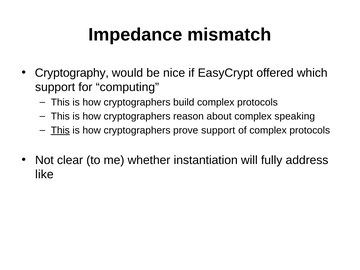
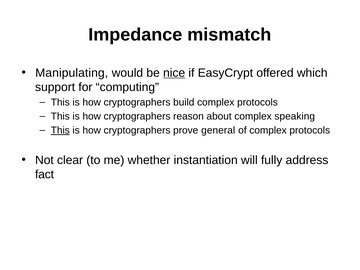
Cryptography: Cryptography -> Manipulating (72, 73)
nice underline: none -> present (174, 73)
prove support: support -> general (218, 130)
like: like -> fact (44, 175)
